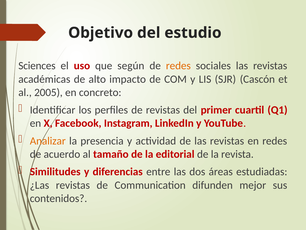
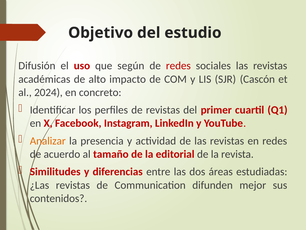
Sciences: Sciences -> Difusión (37, 66)
redes colour: orange -> red (178, 66)
2005: 2005 -> 2024 (48, 92)
